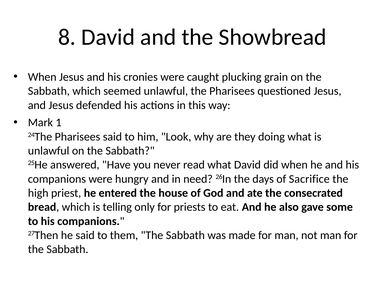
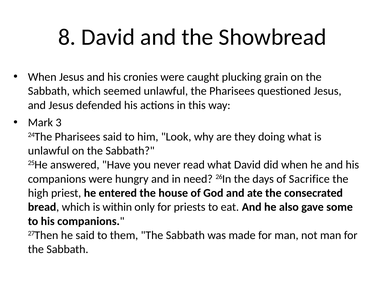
1: 1 -> 3 (59, 123)
telling: telling -> within (117, 208)
